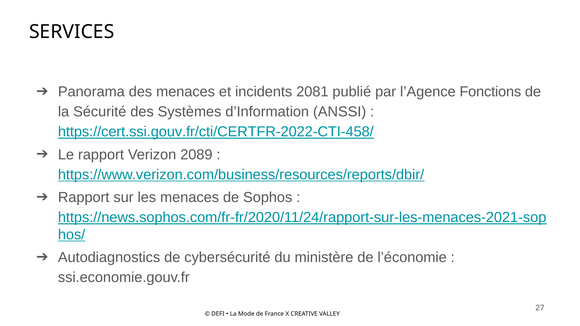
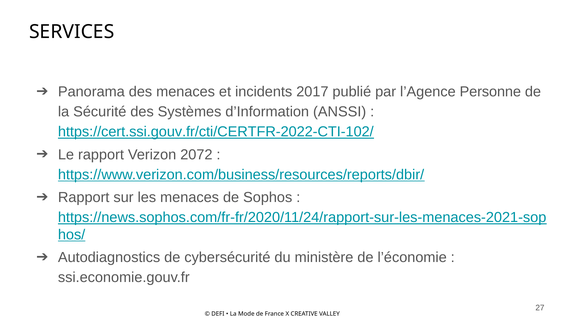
2081: 2081 -> 2017 (312, 92)
Fonctions: Fonctions -> Personne (490, 92)
https://cert.ssi.gouv.fr/cti/CERTFR-2022-CTI-458/: https://cert.ssi.gouv.fr/cti/CERTFR-2022-CTI-458/ -> https://cert.ssi.gouv.fr/cti/CERTFR-2022-CTI-102/ (216, 132)
2089: 2089 -> 2072 (196, 155)
